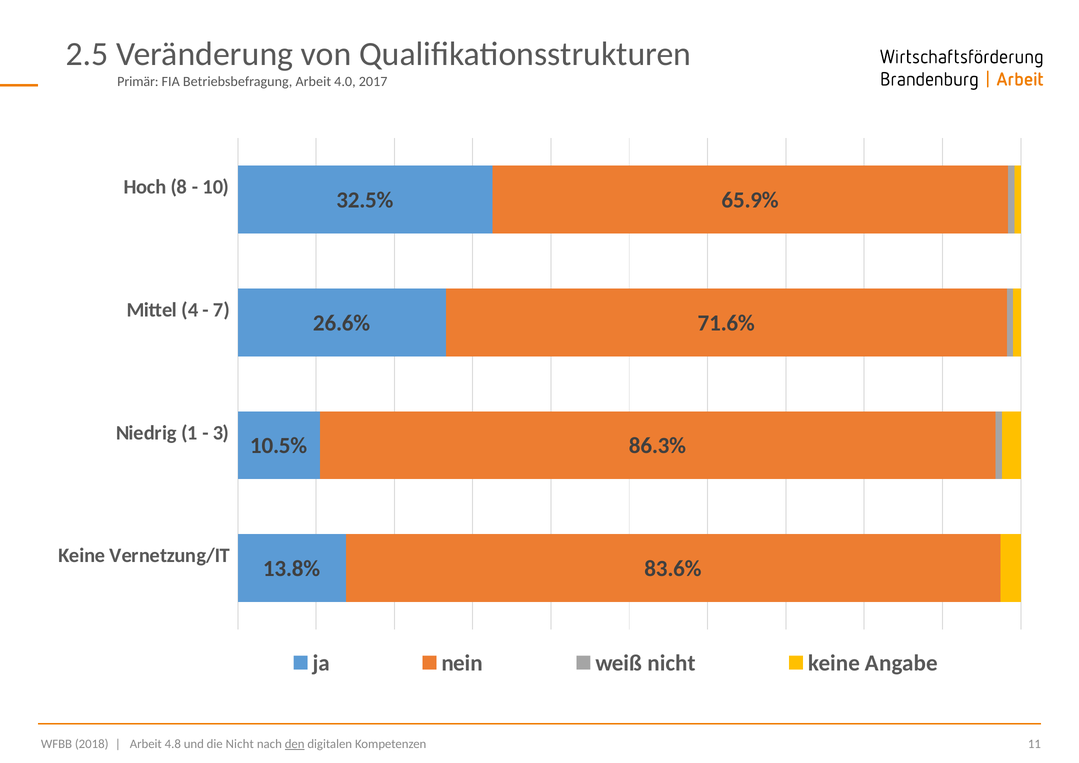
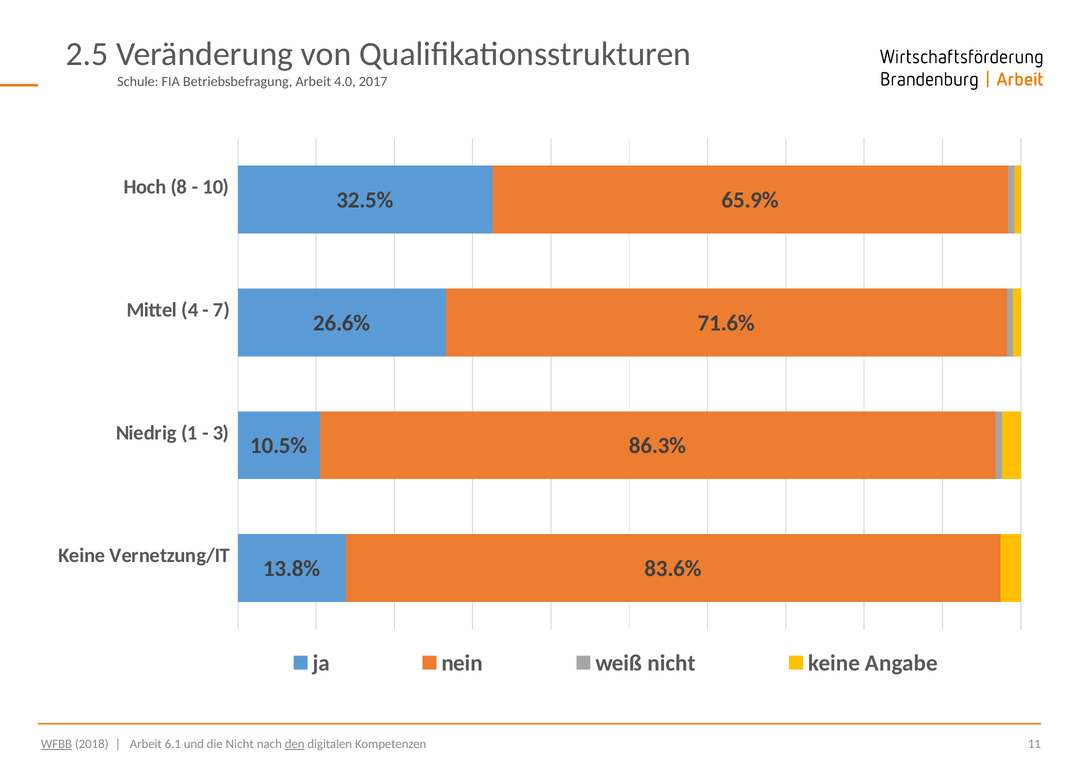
Primär: Primär -> Schule (138, 81)
WFBB underline: none -> present (56, 744)
4.8: 4.8 -> 6.1 (173, 744)
